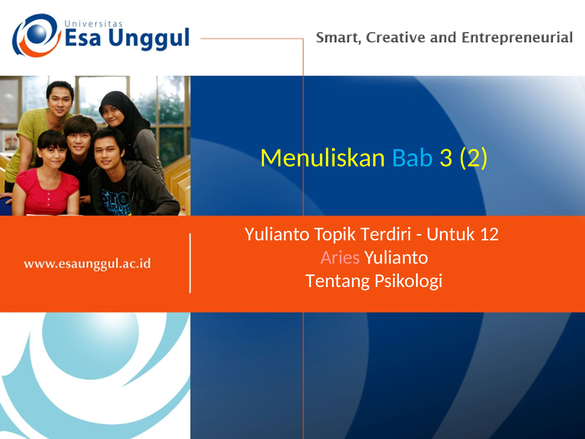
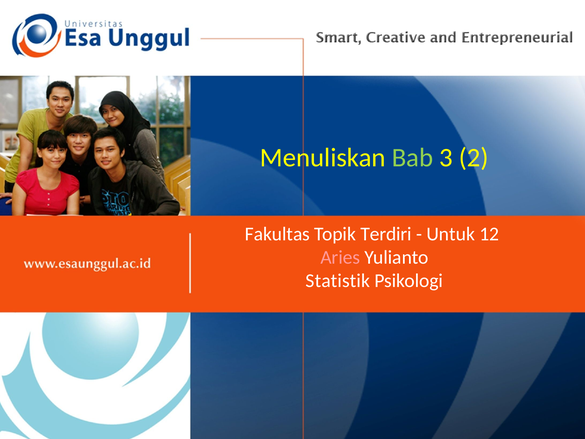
Bab colour: light blue -> light green (412, 158)
Yulianto: Yulianto -> Fakultas (277, 234)
Tentang: Tentang -> Statistik (338, 281)
